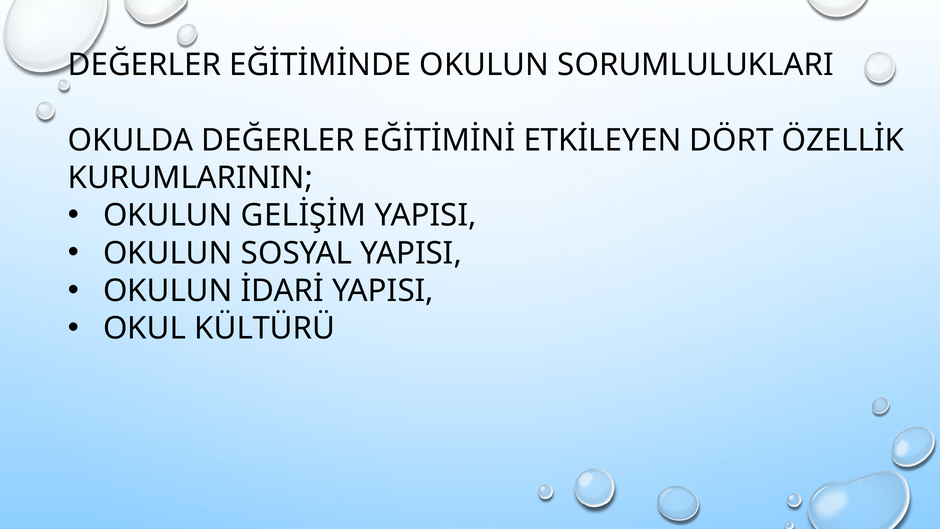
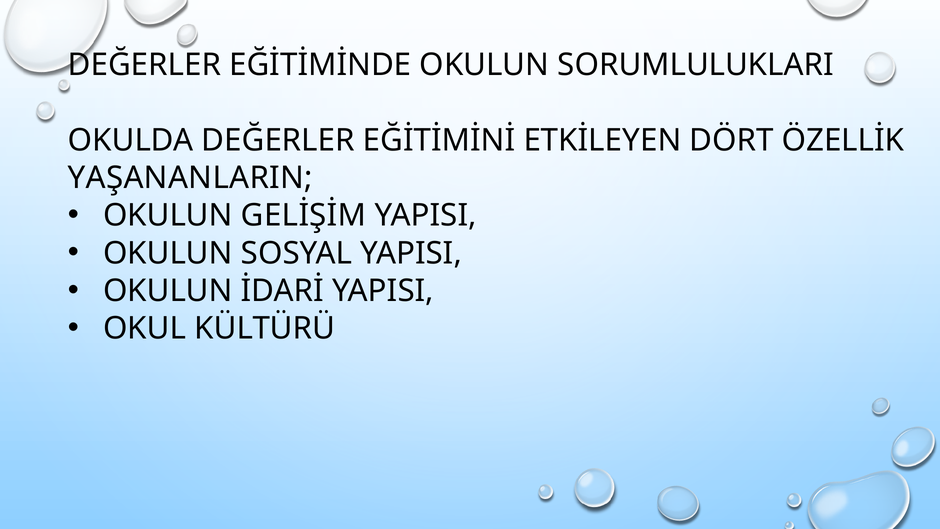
KURUMLARININ: KURUMLARININ -> YAŞANANLARIN (190, 178)
